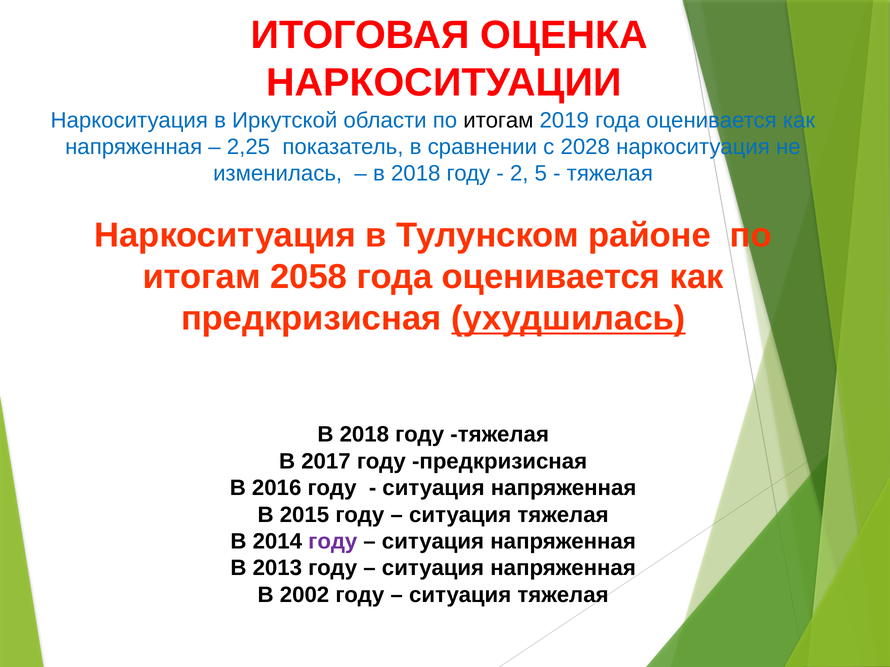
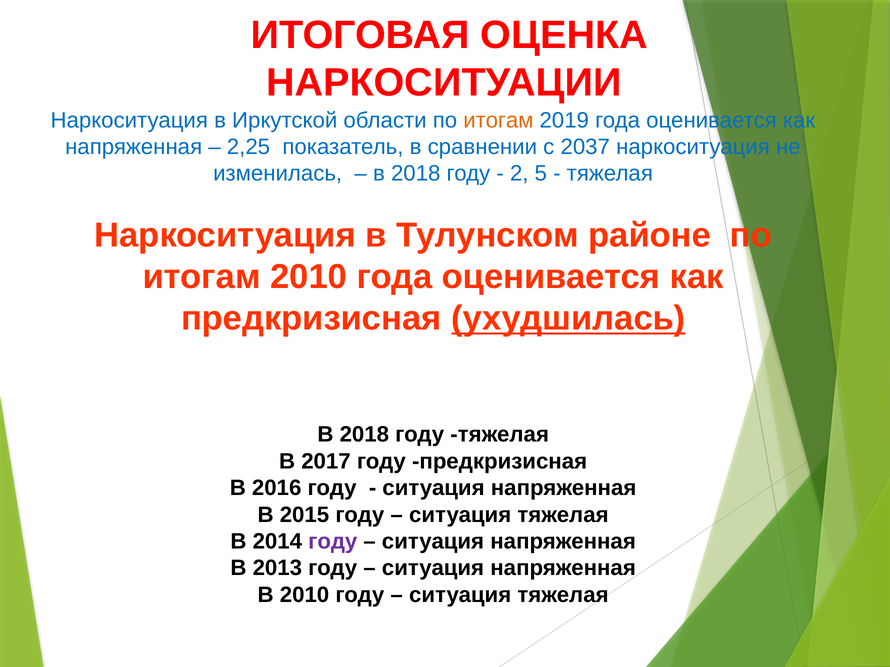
итогам colour: black -> orange (498, 120)
2028: 2028 -> 2037 (585, 147)
итогам 2058: 2058 -> 2010 (309, 277)
В 2002: 2002 -> 2010 (305, 595)
